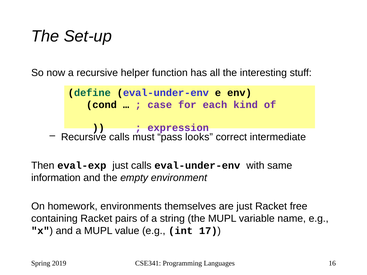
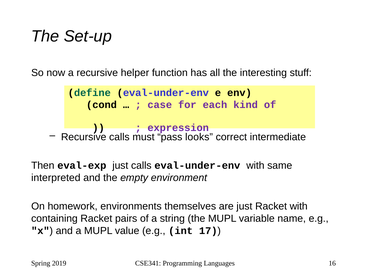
information: information -> interpreted (56, 178)
Racket free: free -> with (299, 206)
